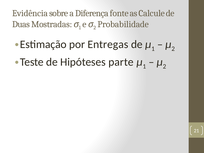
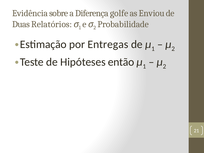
fonte: fonte -> golfe (119, 13)
Calcule: Calcule -> Enviou (152, 13)
Mostradas: Mostradas -> Relatórios (52, 24)
parte: parte -> então (121, 62)
